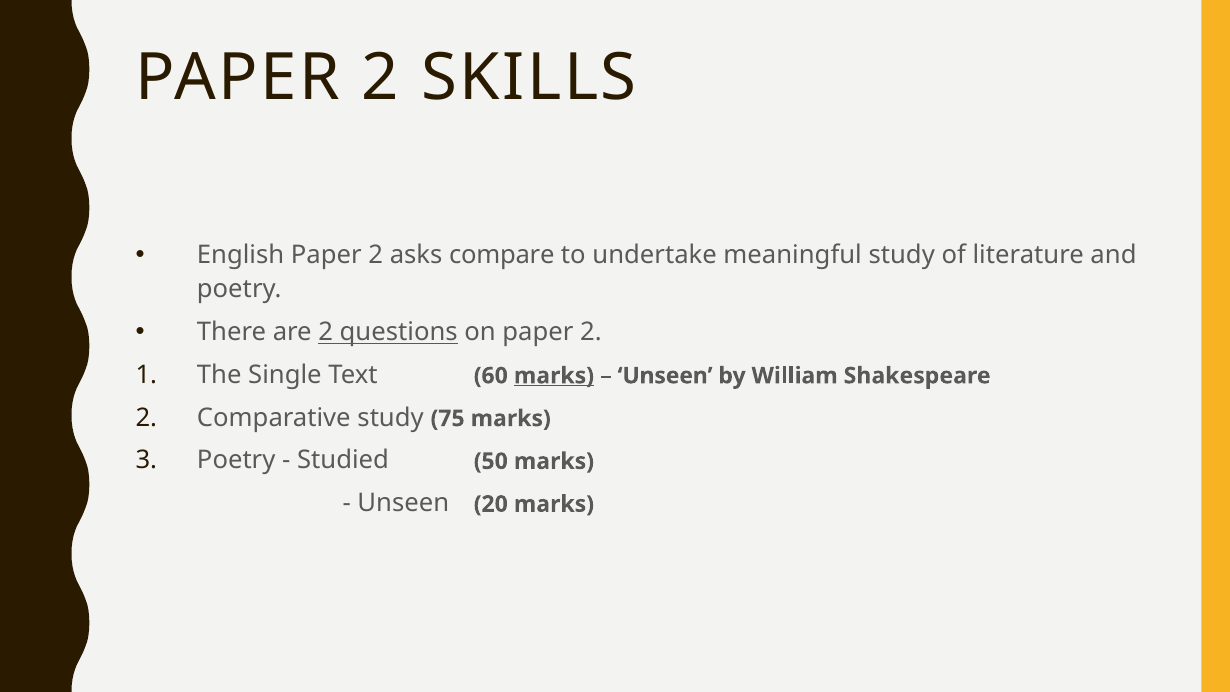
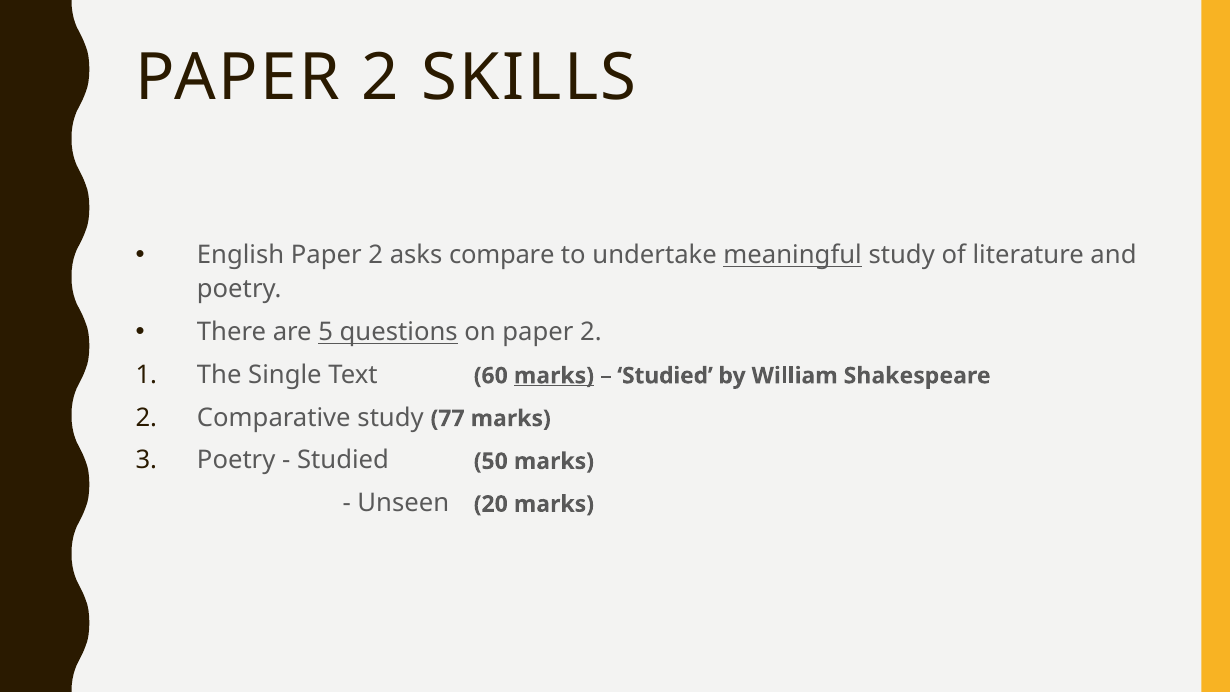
meaningful underline: none -> present (793, 255)
are 2: 2 -> 5 (326, 332)
Unseen: Unseen -> Studied (665, 376)
75: 75 -> 77 (448, 418)
